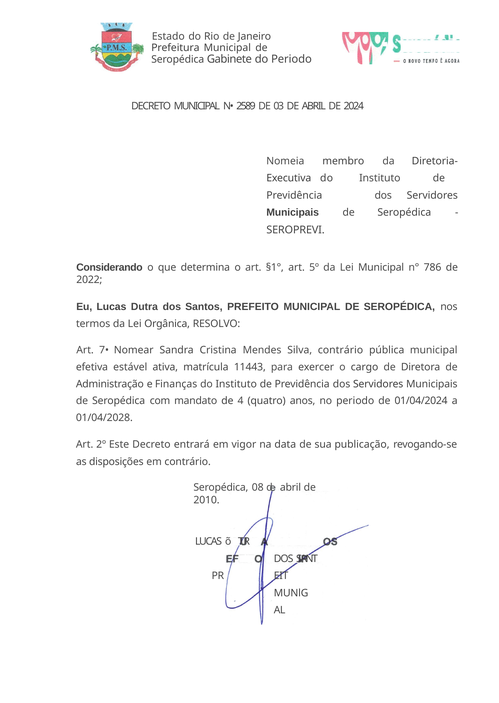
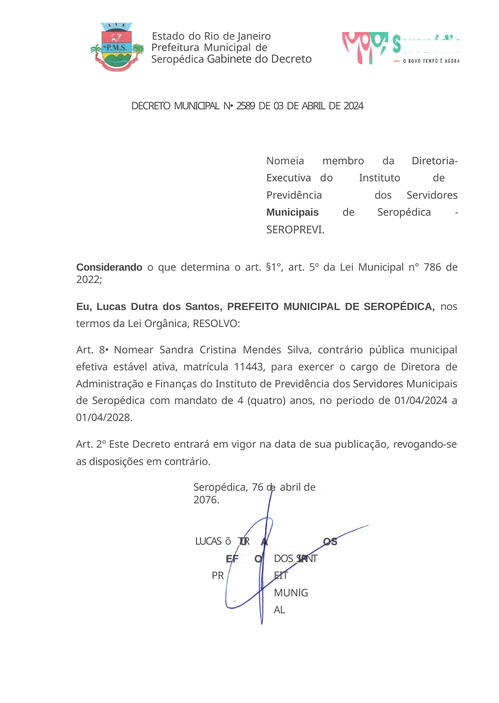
do Periodo: Periodo -> Decreto (291, 59)
7•: 7• -> 8• (104, 350)
08: 08 -> 76 (258, 487)
2010: 2010 -> 2076 (207, 500)
